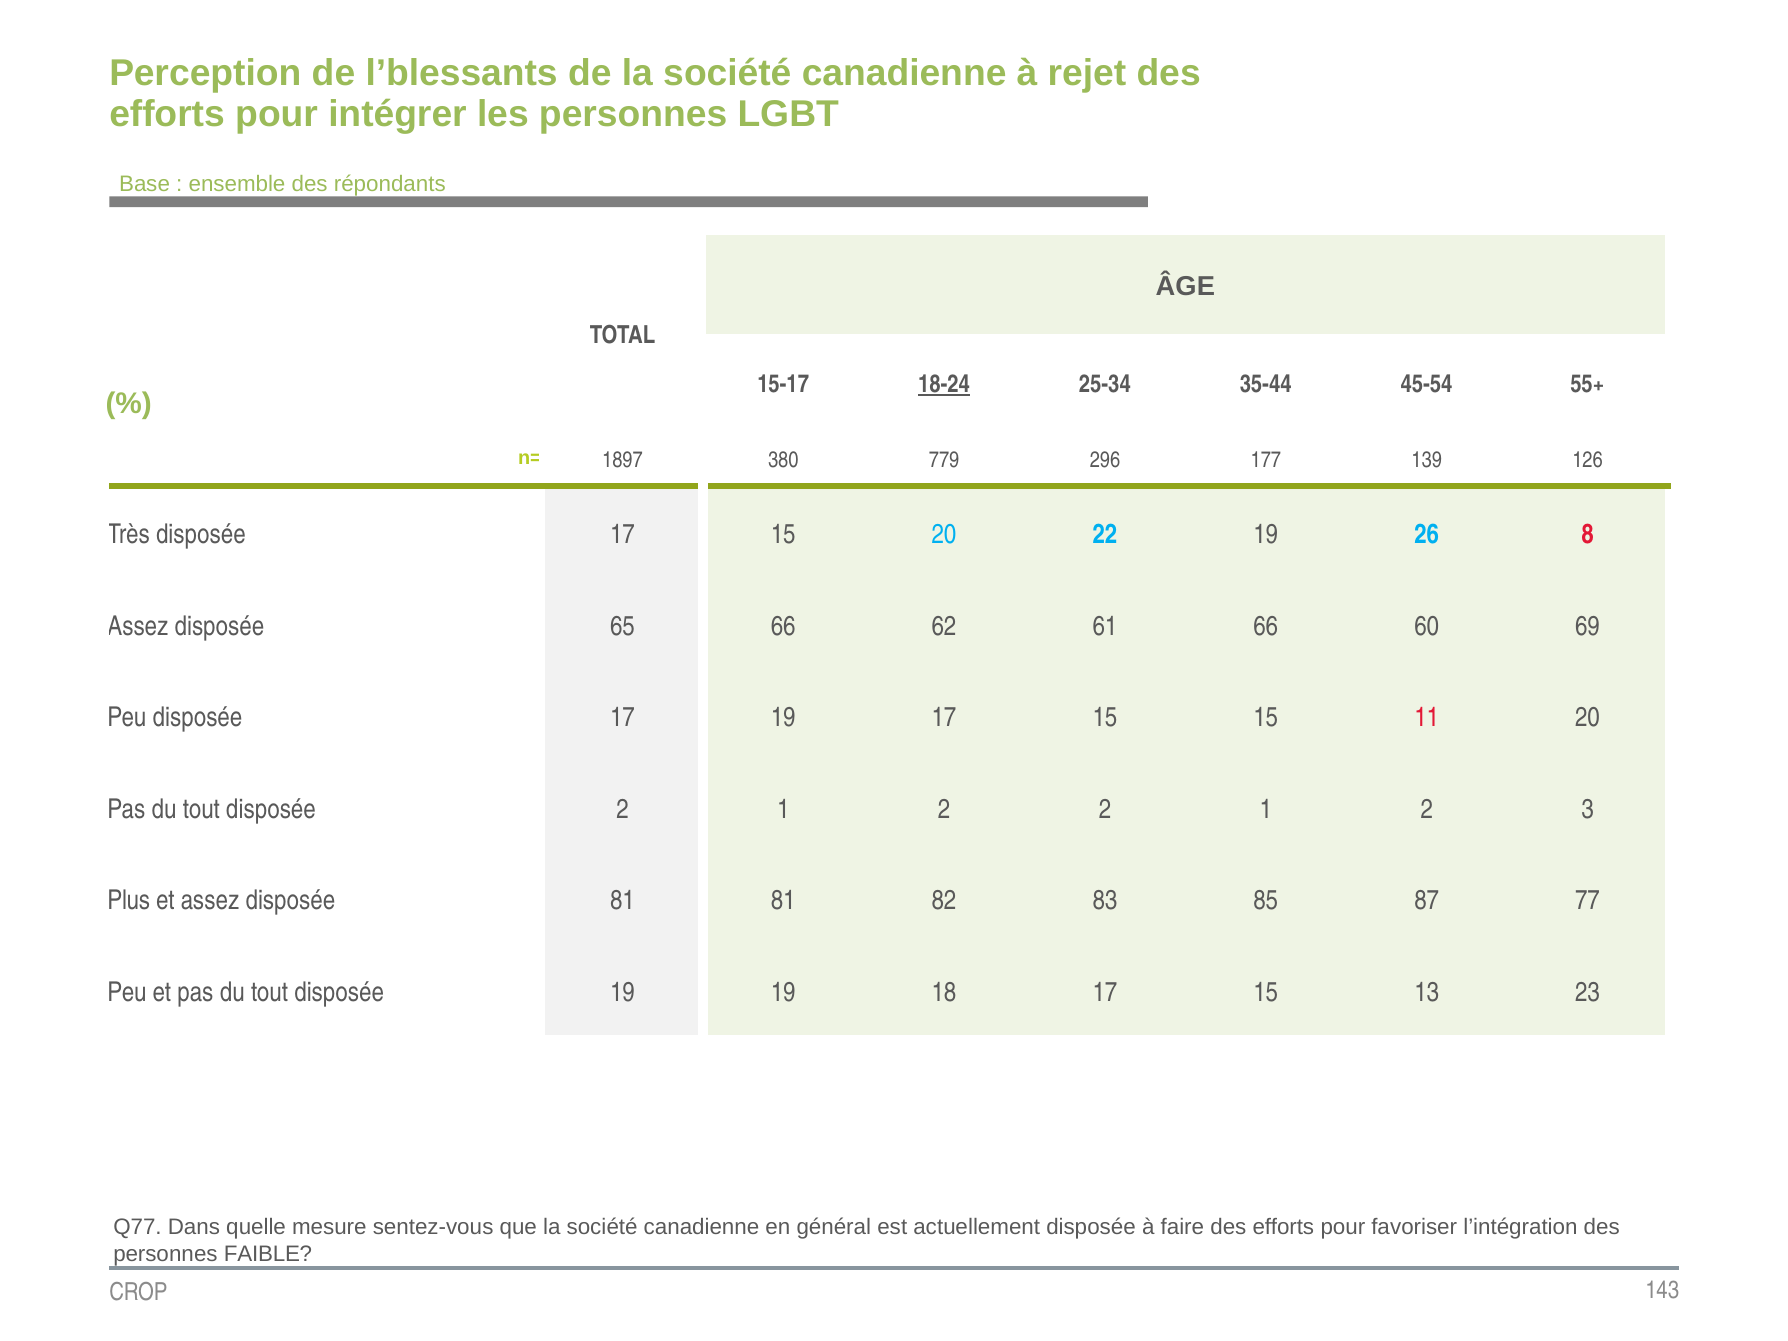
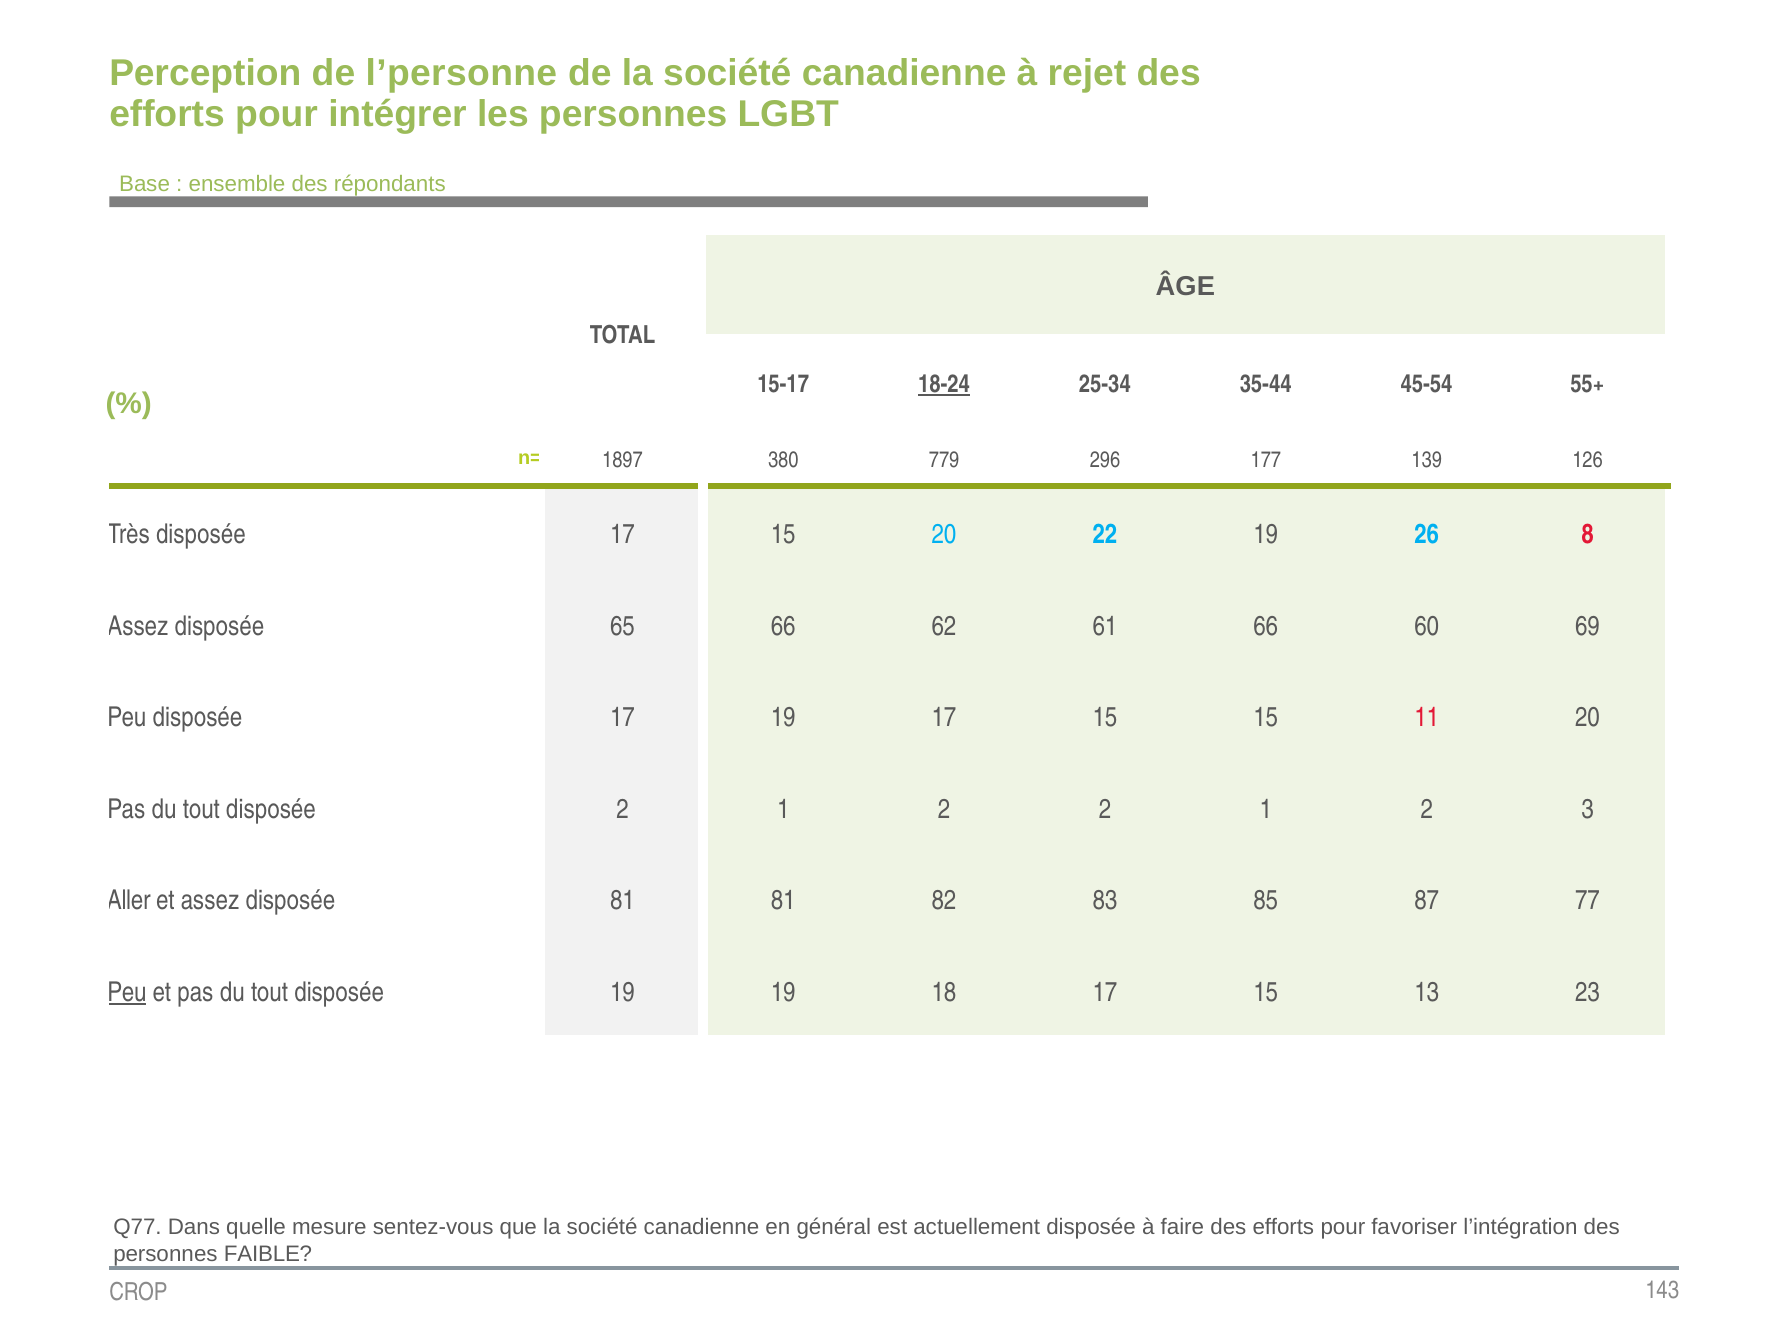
l’blessants: l’blessants -> l’personne (461, 73)
Plus: Plus -> Aller (129, 901)
Peu underline: none -> present (127, 992)
